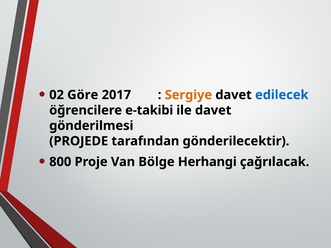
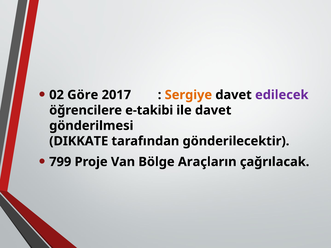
edilecek colour: blue -> purple (282, 95)
PROJEDE: PROJEDE -> DIKKATE (79, 141)
800: 800 -> 799 (60, 162)
Herhangi: Herhangi -> Araçların (207, 162)
